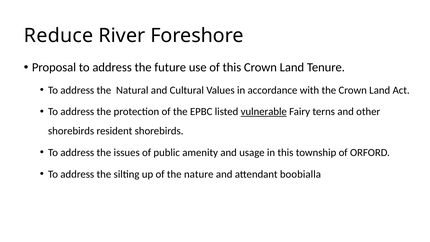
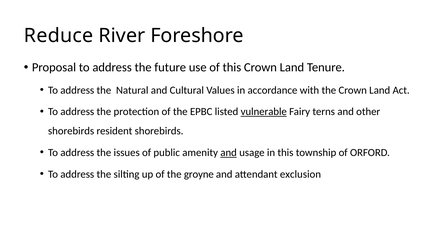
and underline: none -> present (229, 153)
nature: nature -> groyne (199, 174)
boobialla: boobialla -> exclusion (300, 174)
